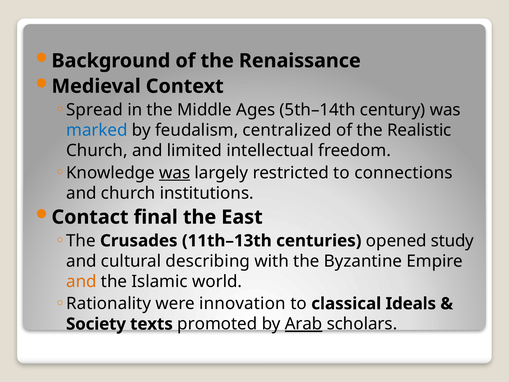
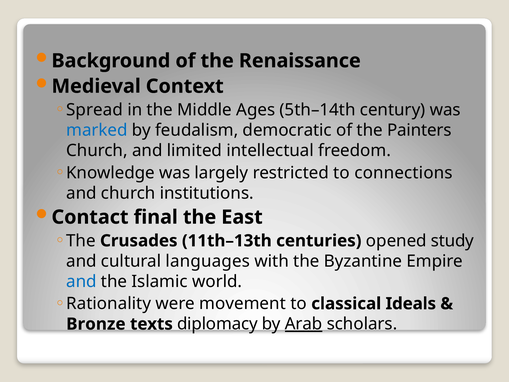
centralized: centralized -> democratic (287, 130)
Realistic: Realistic -> Painters (419, 130)
was underline: present -> none (175, 173)
describing: describing -> languages (208, 261)
and colour: orange -> blue (81, 281)
innovation: innovation -> movement (243, 303)
Society: Society -> Bronze (96, 324)
promoted: promoted -> diplomacy (217, 324)
